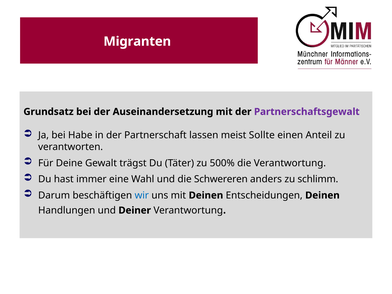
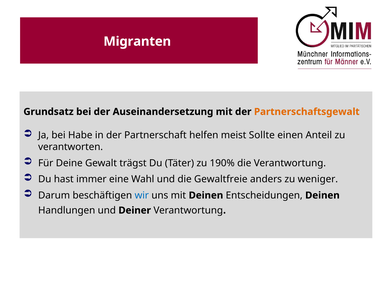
Partnerschaftsgewalt colour: purple -> orange (307, 112)
lassen: lassen -> helfen (204, 135)
500%: 500% -> 190% (222, 163)
Schwereren: Schwereren -> Gewaltfreie (221, 179)
schlimm: schlimm -> weniger (318, 179)
